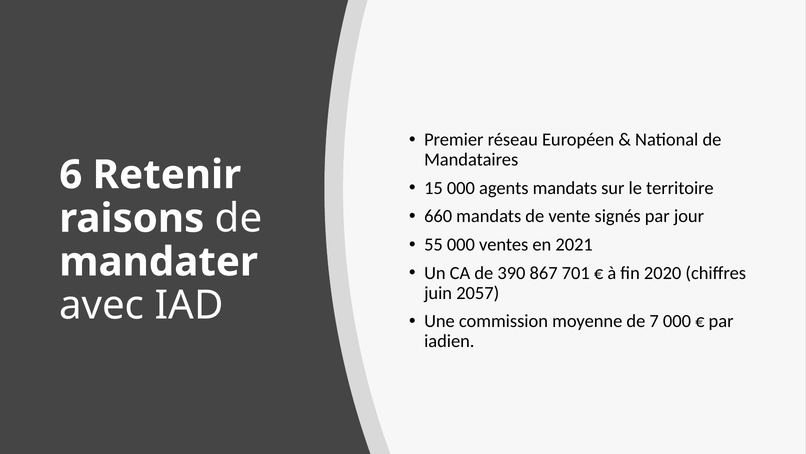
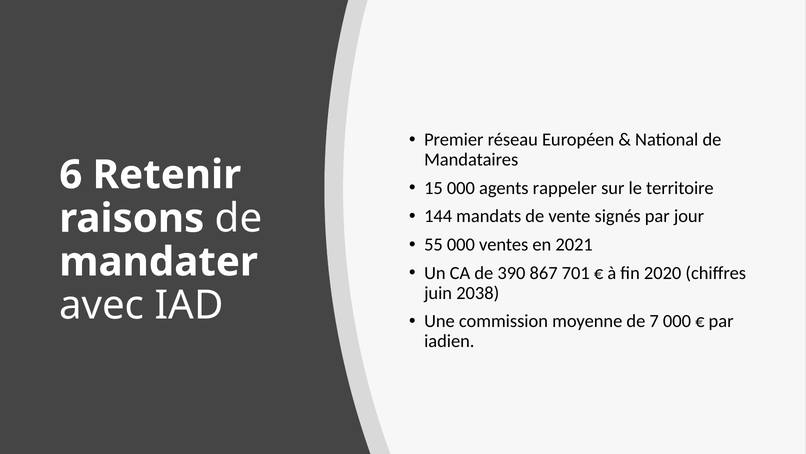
agents mandats: mandats -> rappeler (565, 188)
660: 660 -> 144 (438, 216)
2057: 2057 -> 2038 (478, 293)
